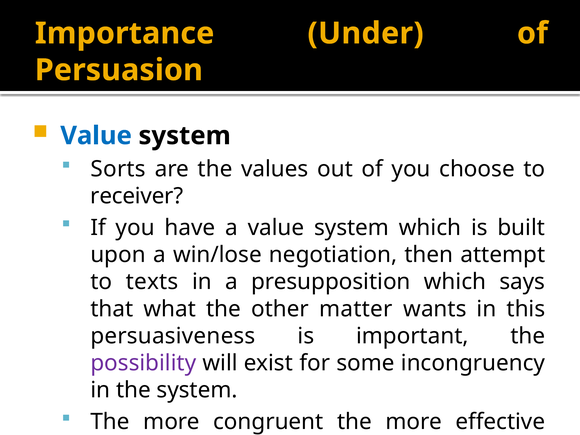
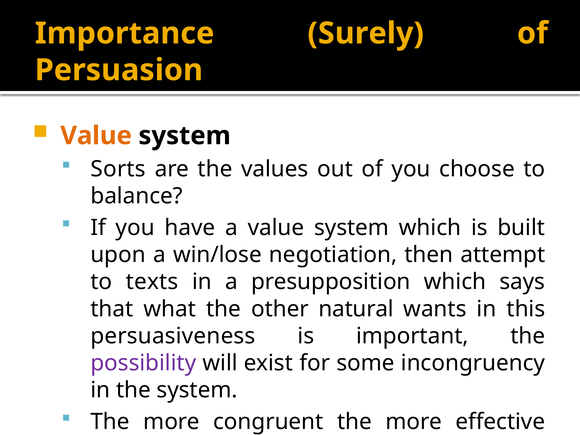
Under: Under -> Surely (366, 33)
Value colour: blue -> orange (96, 136)
receiver: receiver -> balance (137, 196)
matter: matter -> natural (356, 309)
